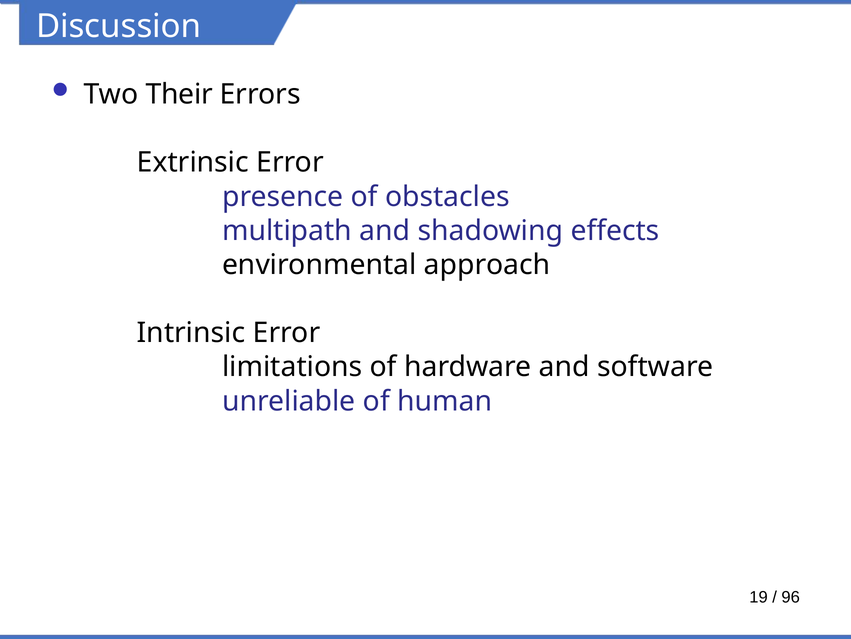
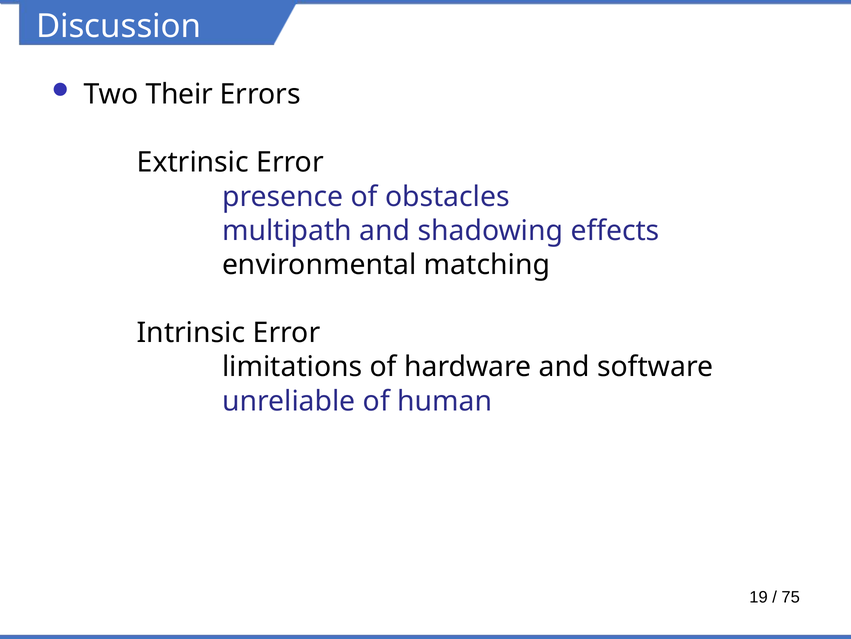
approach: approach -> matching (487, 265)
96: 96 -> 75 (791, 597)
